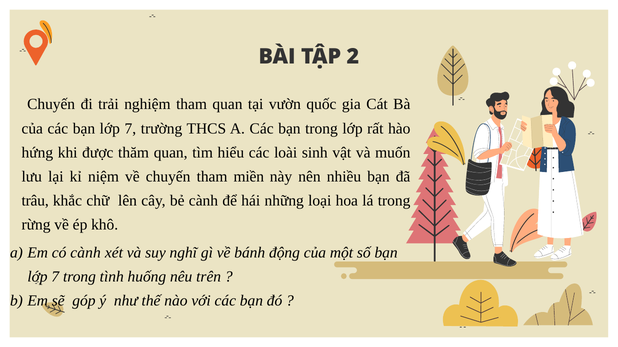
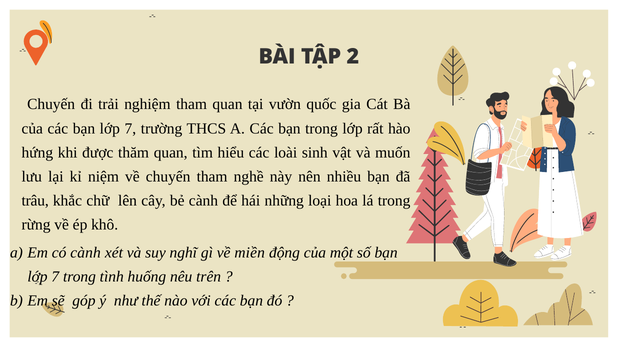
miền: miền -> nghề (249, 177)
bánh: bánh -> miền (250, 253)
